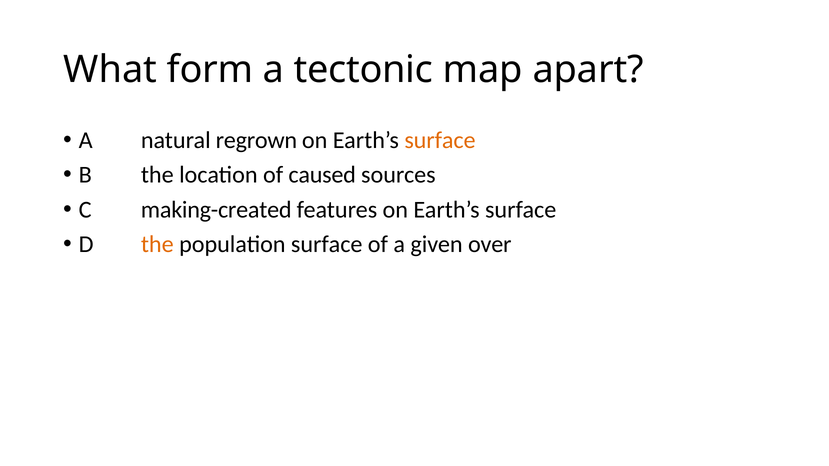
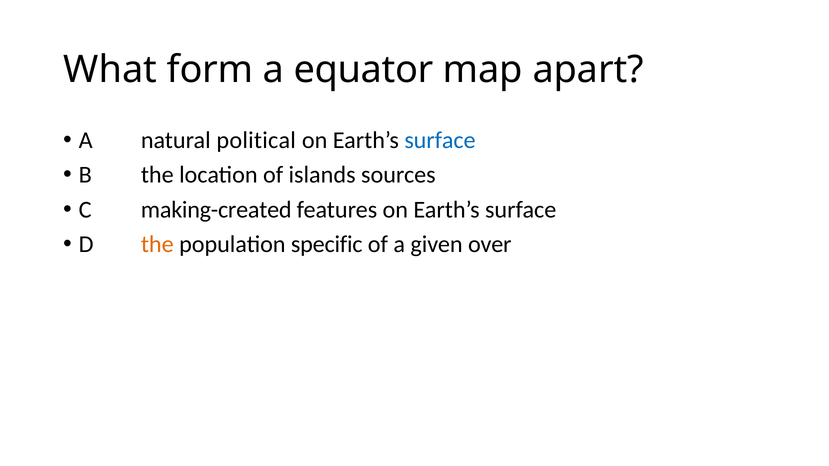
tectonic: tectonic -> equator (363, 70)
regrown: regrown -> political (256, 140)
surface colour: orange -> blue (440, 140)
caused: caused -> islands (322, 175)
population surface: surface -> specific (327, 244)
